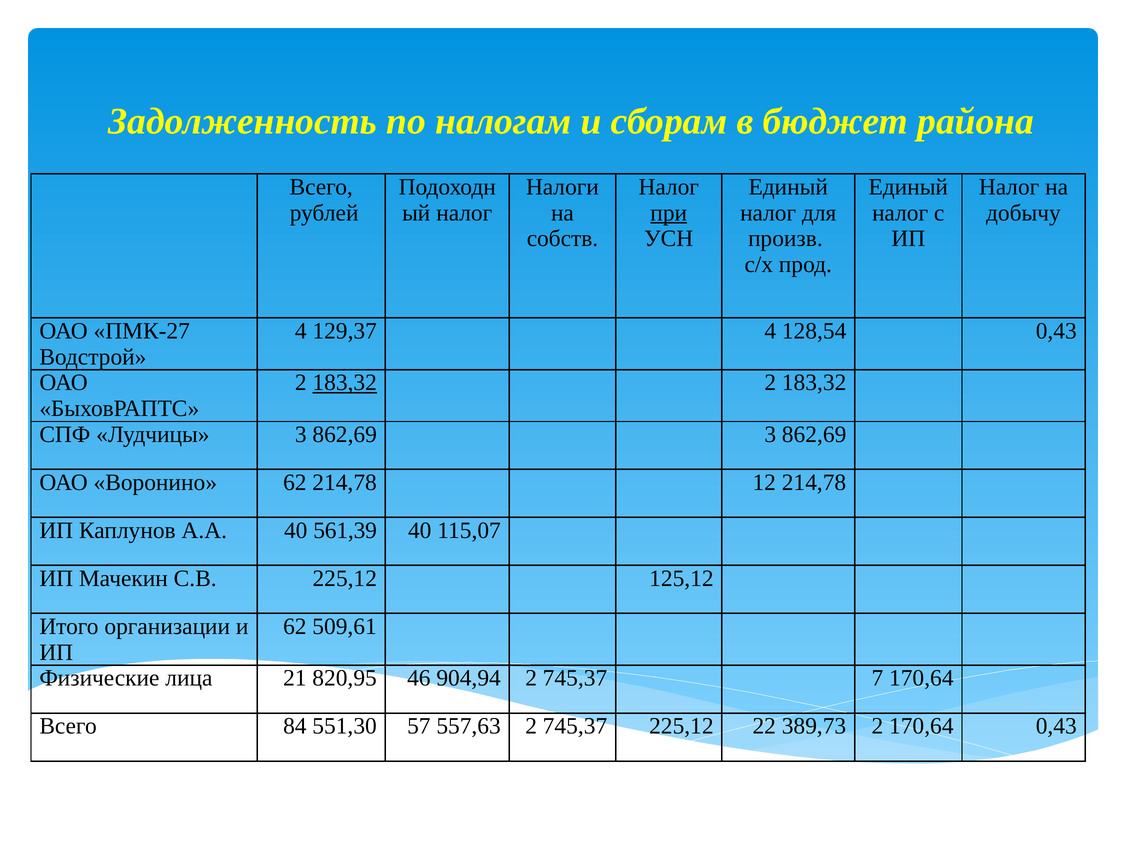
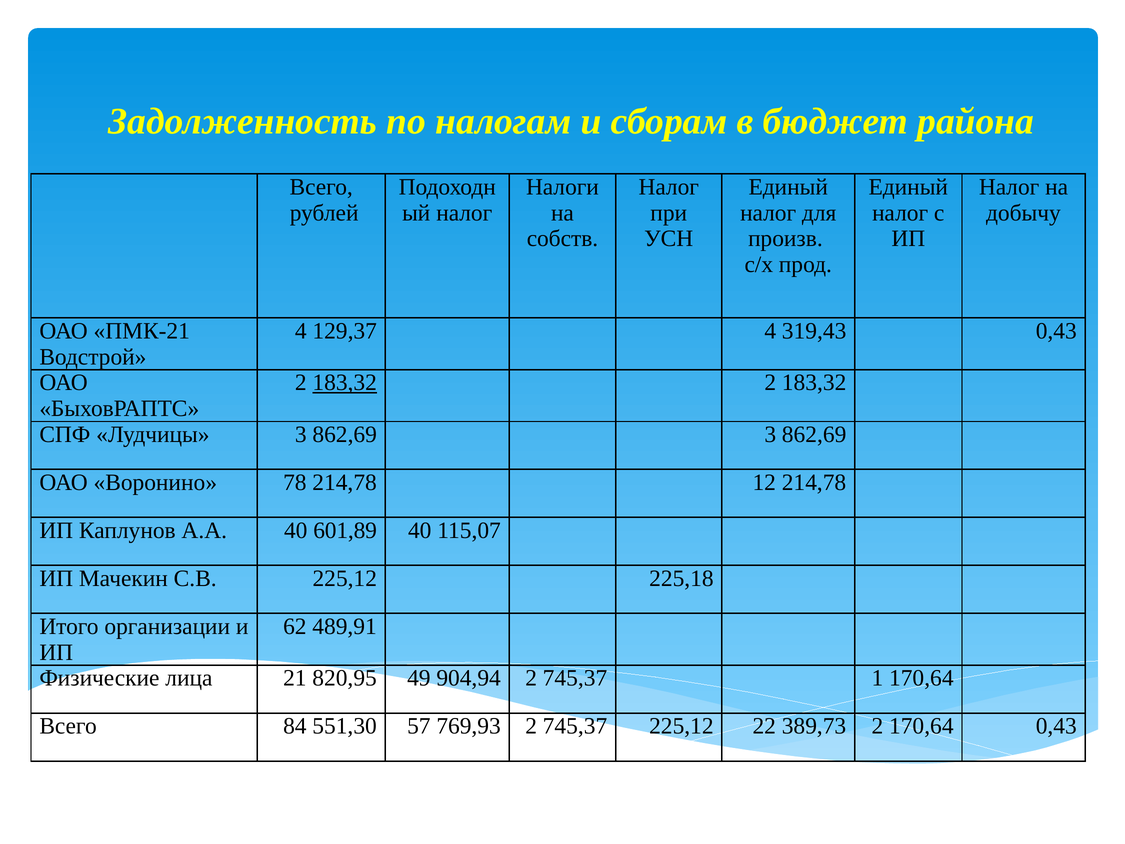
при underline: present -> none (669, 213)
ПМК-27: ПМК-27 -> ПМК-21 (142, 331)
128,54: 128,54 -> 319,43 (814, 331)
Воронино 62: 62 -> 78 (295, 482)
561,39: 561,39 -> 601,89 (345, 530)
125,12: 125,12 -> 225,18 (681, 578)
509,61: 509,61 -> 489,91 (345, 626)
46: 46 -> 49 (419, 678)
7: 7 -> 1 (877, 678)
557,63: 557,63 -> 769,93 (469, 726)
